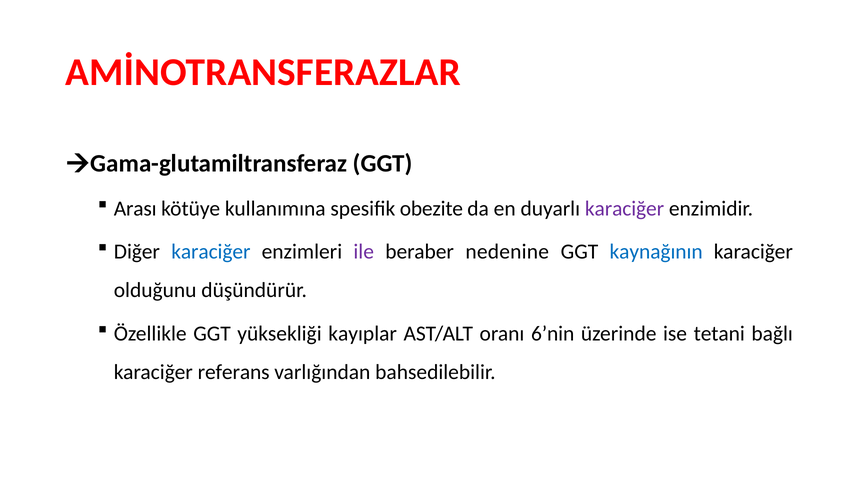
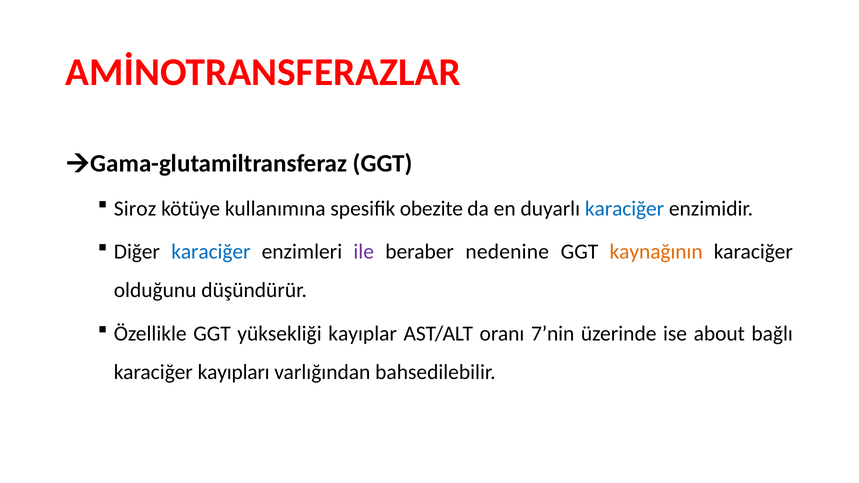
Arası: Arası -> Siroz (135, 209)
karaciğer colour: purple -> blue (625, 209)
kaynağının colour: blue -> orange (656, 252)
6’nin: 6’nin -> 7’nin (553, 334)
tetani: tetani -> about (719, 334)
referans: referans -> kayıpları (234, 372)
